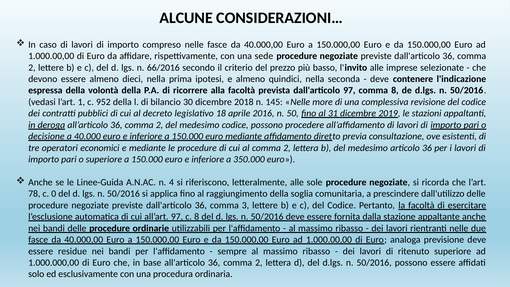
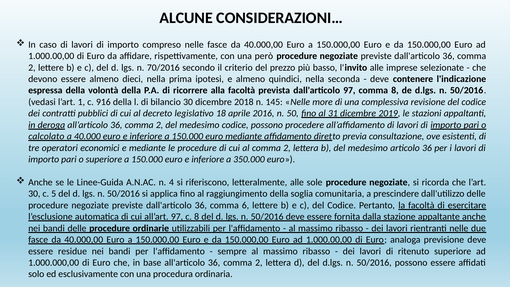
sede: sede -> però (264, 56)
66/2016: 66/2016 -> 70/2016 (163, 68)
952: 952 -> 916 (103, 102)
decisione: decisione -> calcolato (46, 136)
78: 78 -> 30 (34, 194)
0: 0 -> 5 (54, 194)
3: 3 -> 6 (246, 205)
